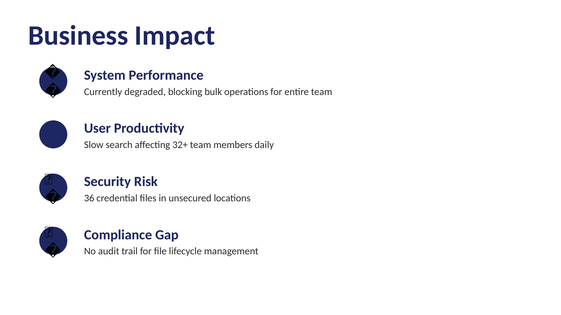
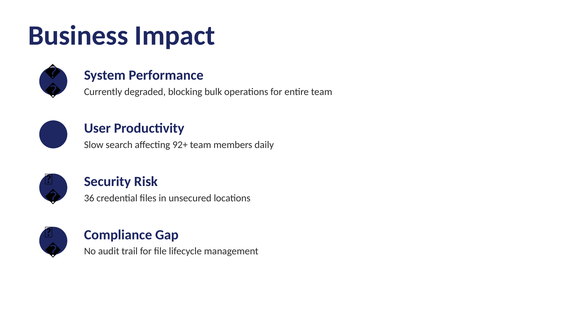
32+: 32+ -> 92+ (180, 145)
